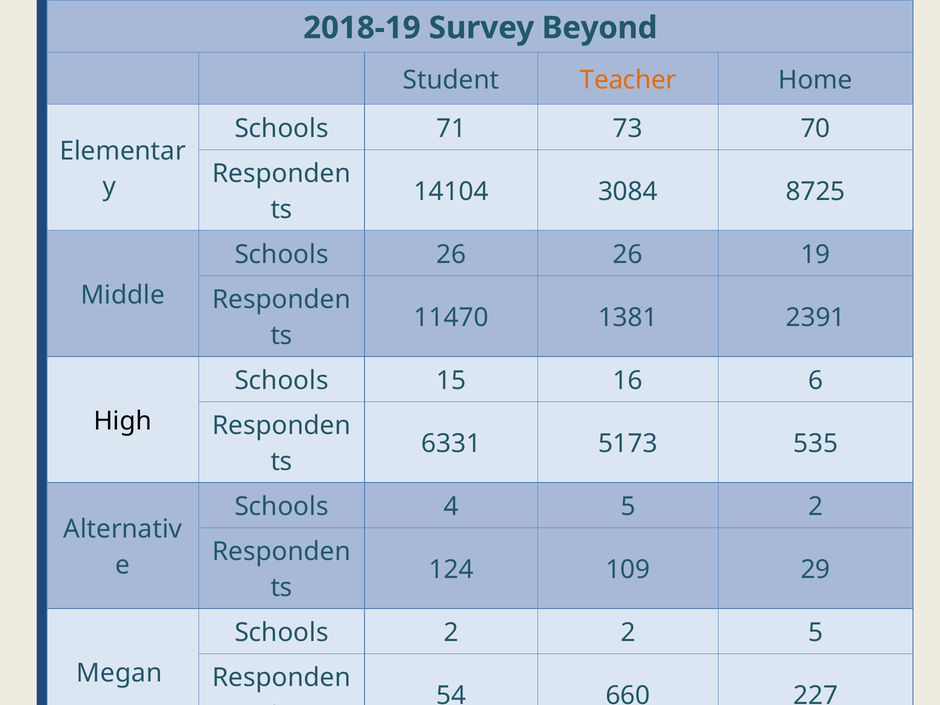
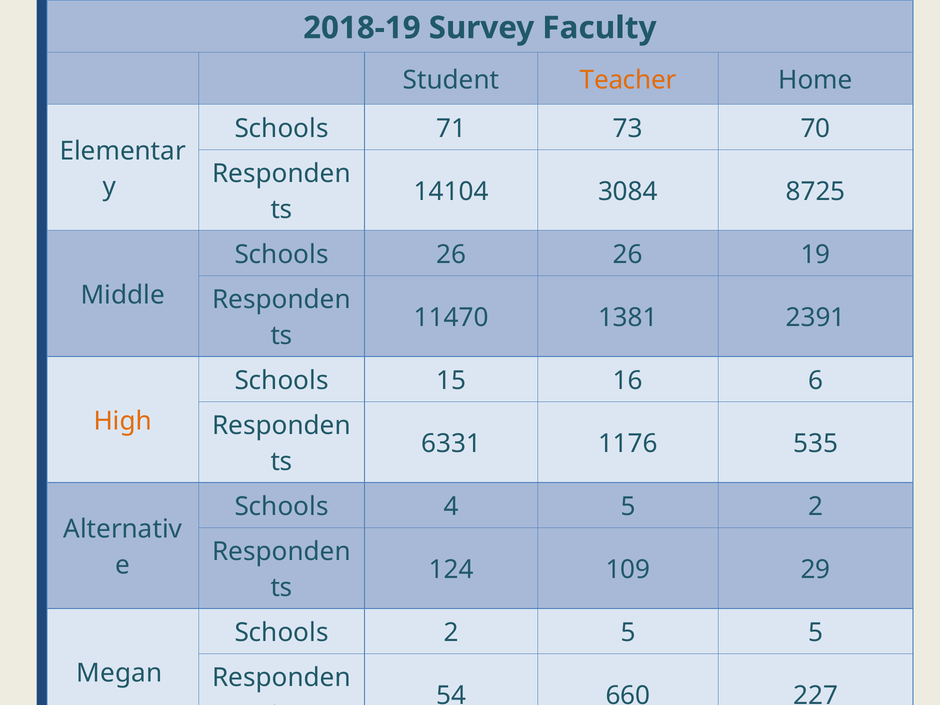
Beyond: Beyond -> Faculty (599, 28)
High colour: black -> orange (123, 421)
5173: 5173 -> 1176 (628, 444)
2 2: 2 -> 5 (628, 633)
